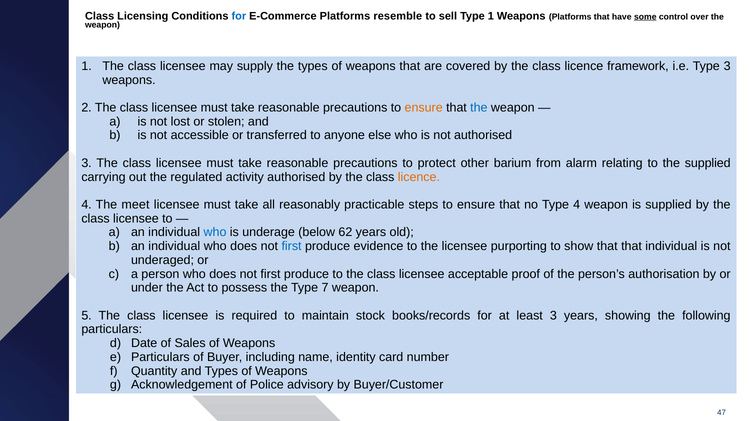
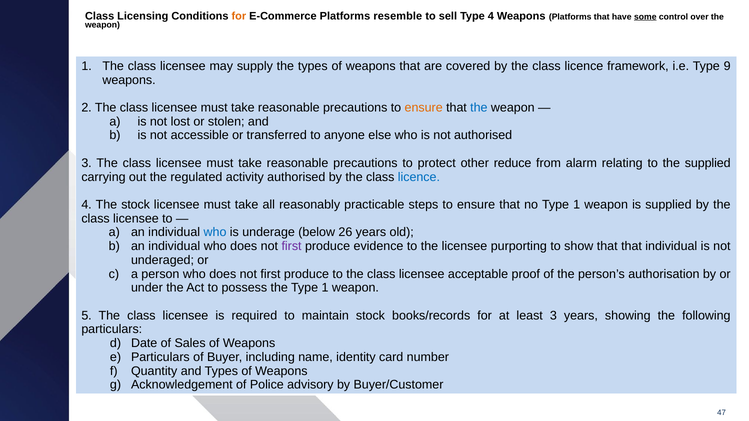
for colour: blue -> orange (239, 16)
Type 1: 1 -> 4 (491, 16)
Type 3: 3 -> 9 (727, 66)
barium: barium -> reduce (513, 163)
licence colour: orange -> blue (419, 177)
The meet: meet -> stock (136, 205)
no Type 4: 4 -> 1 (577, 205)
62: 62 -> 26 (345, 233)
first colour: blue -> purple (292, 246)
the Type 7: 7 -> 1 (325, 288)
